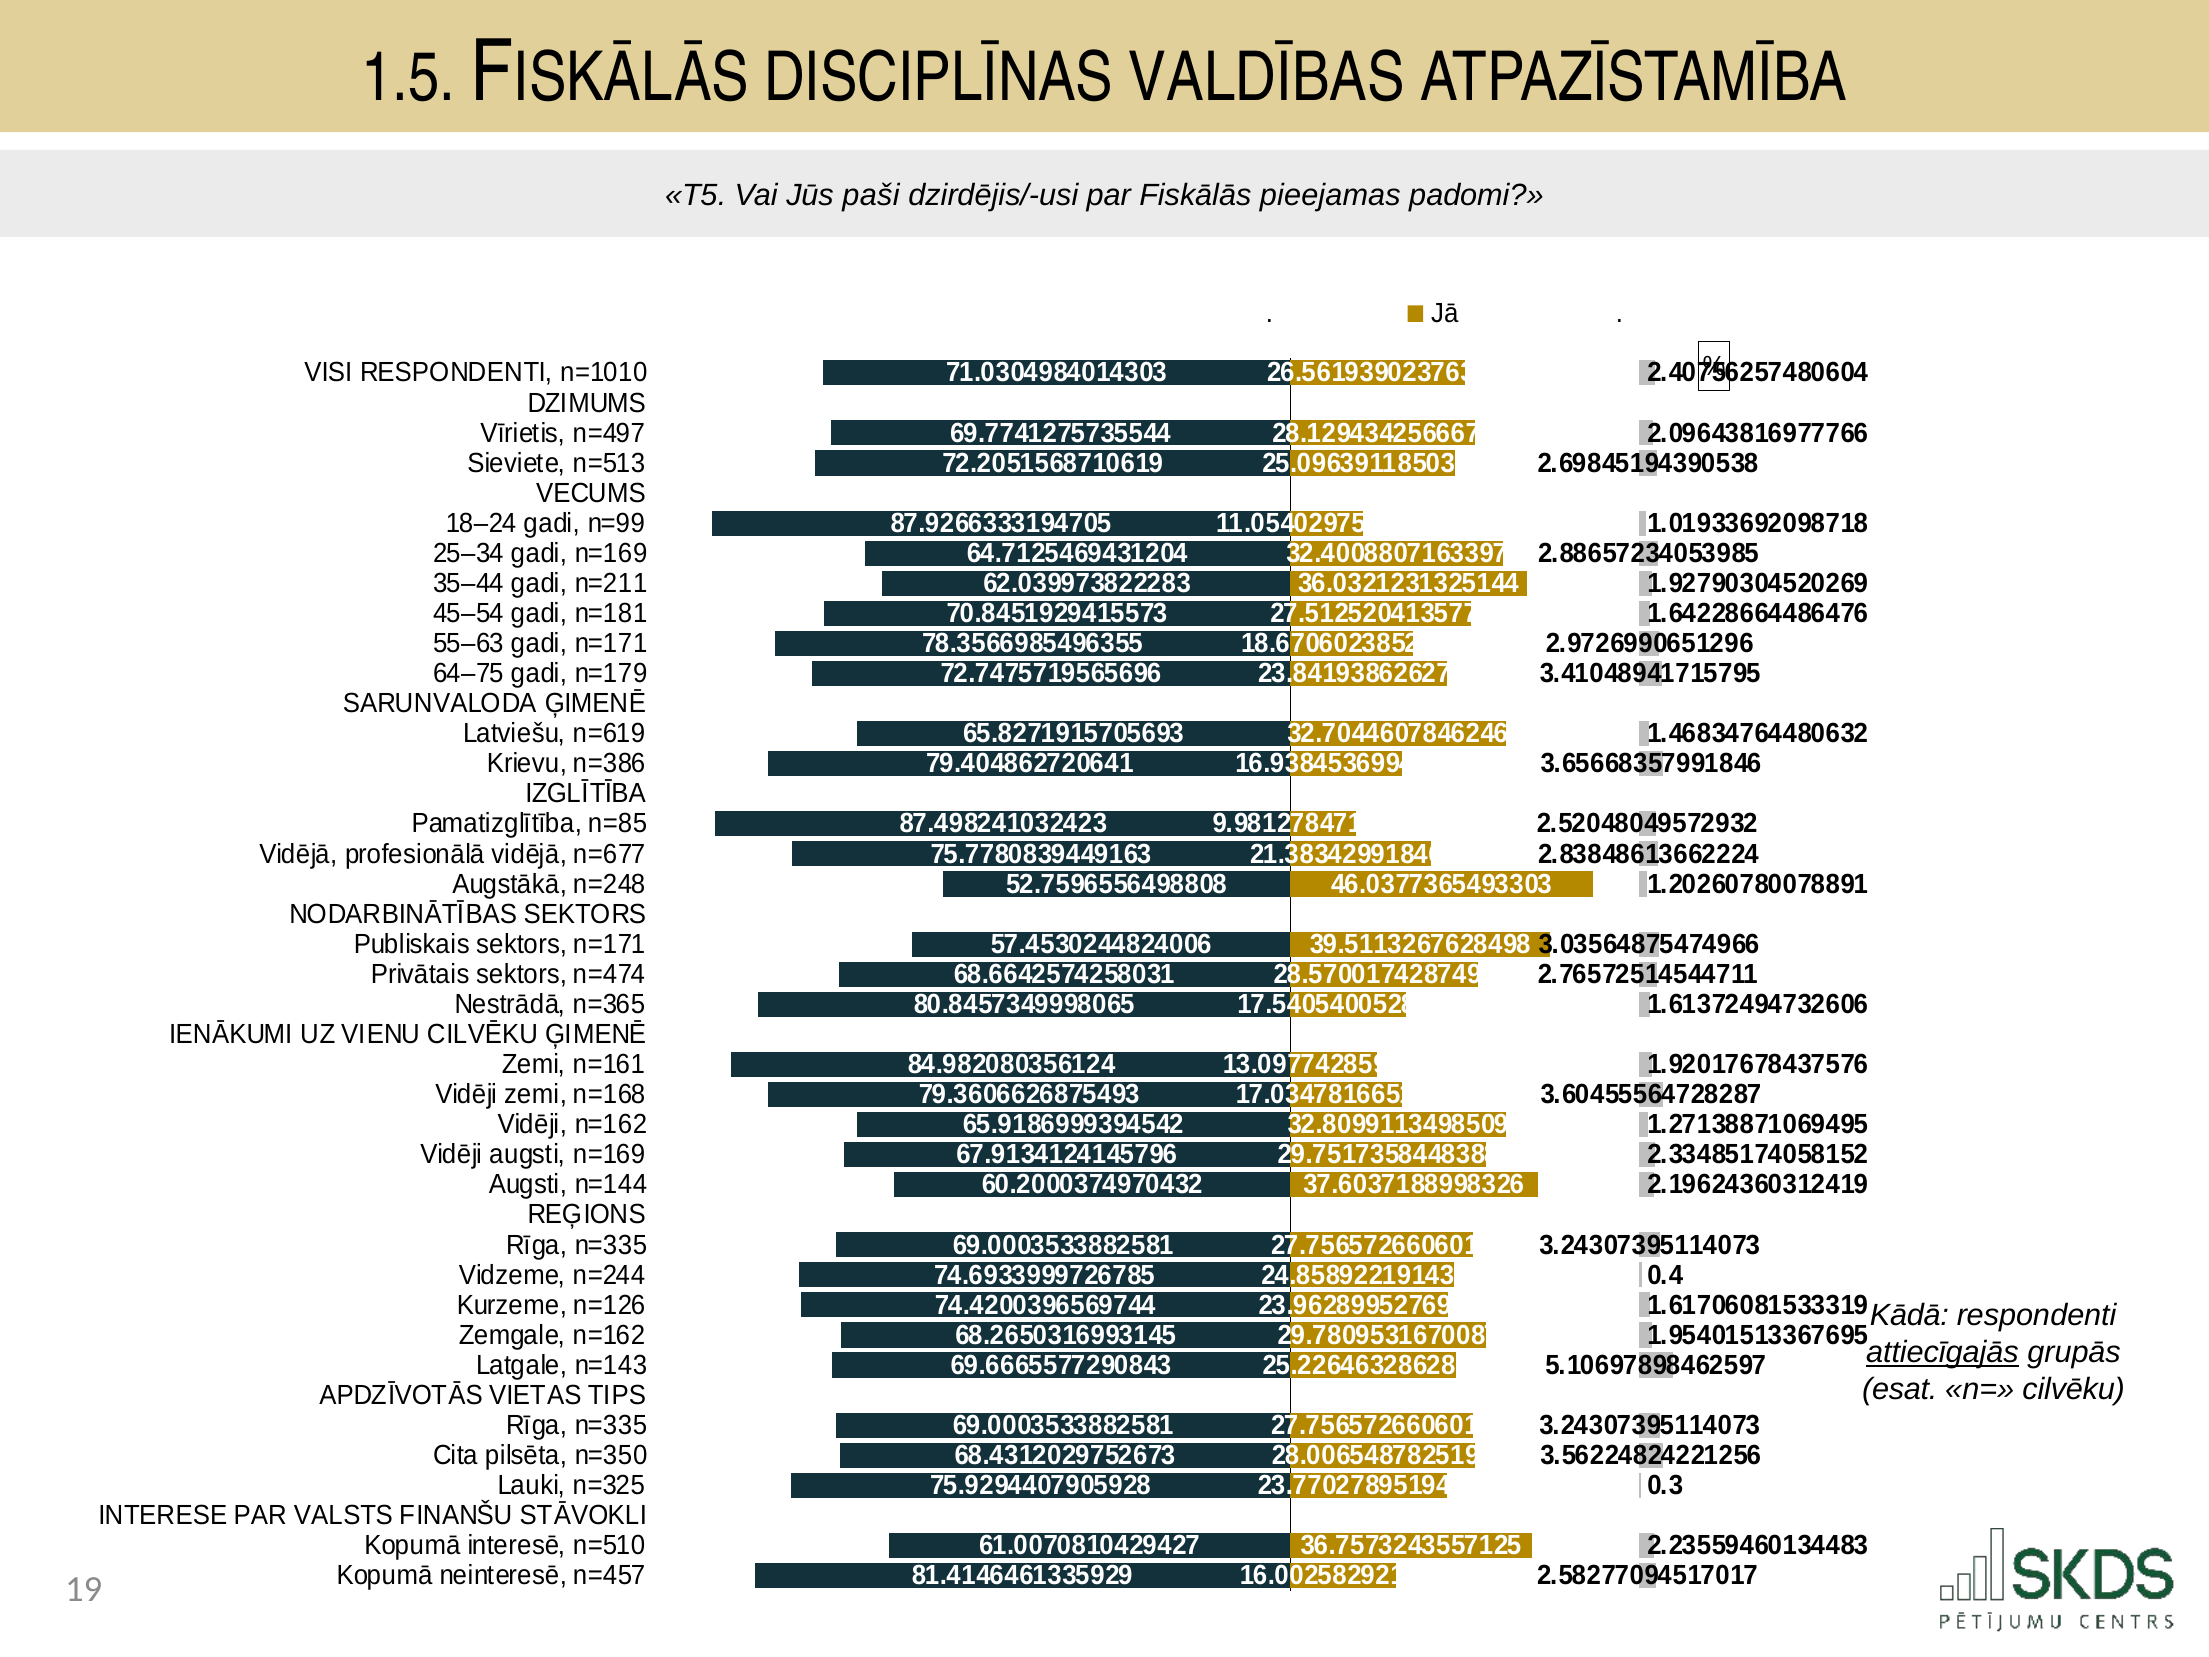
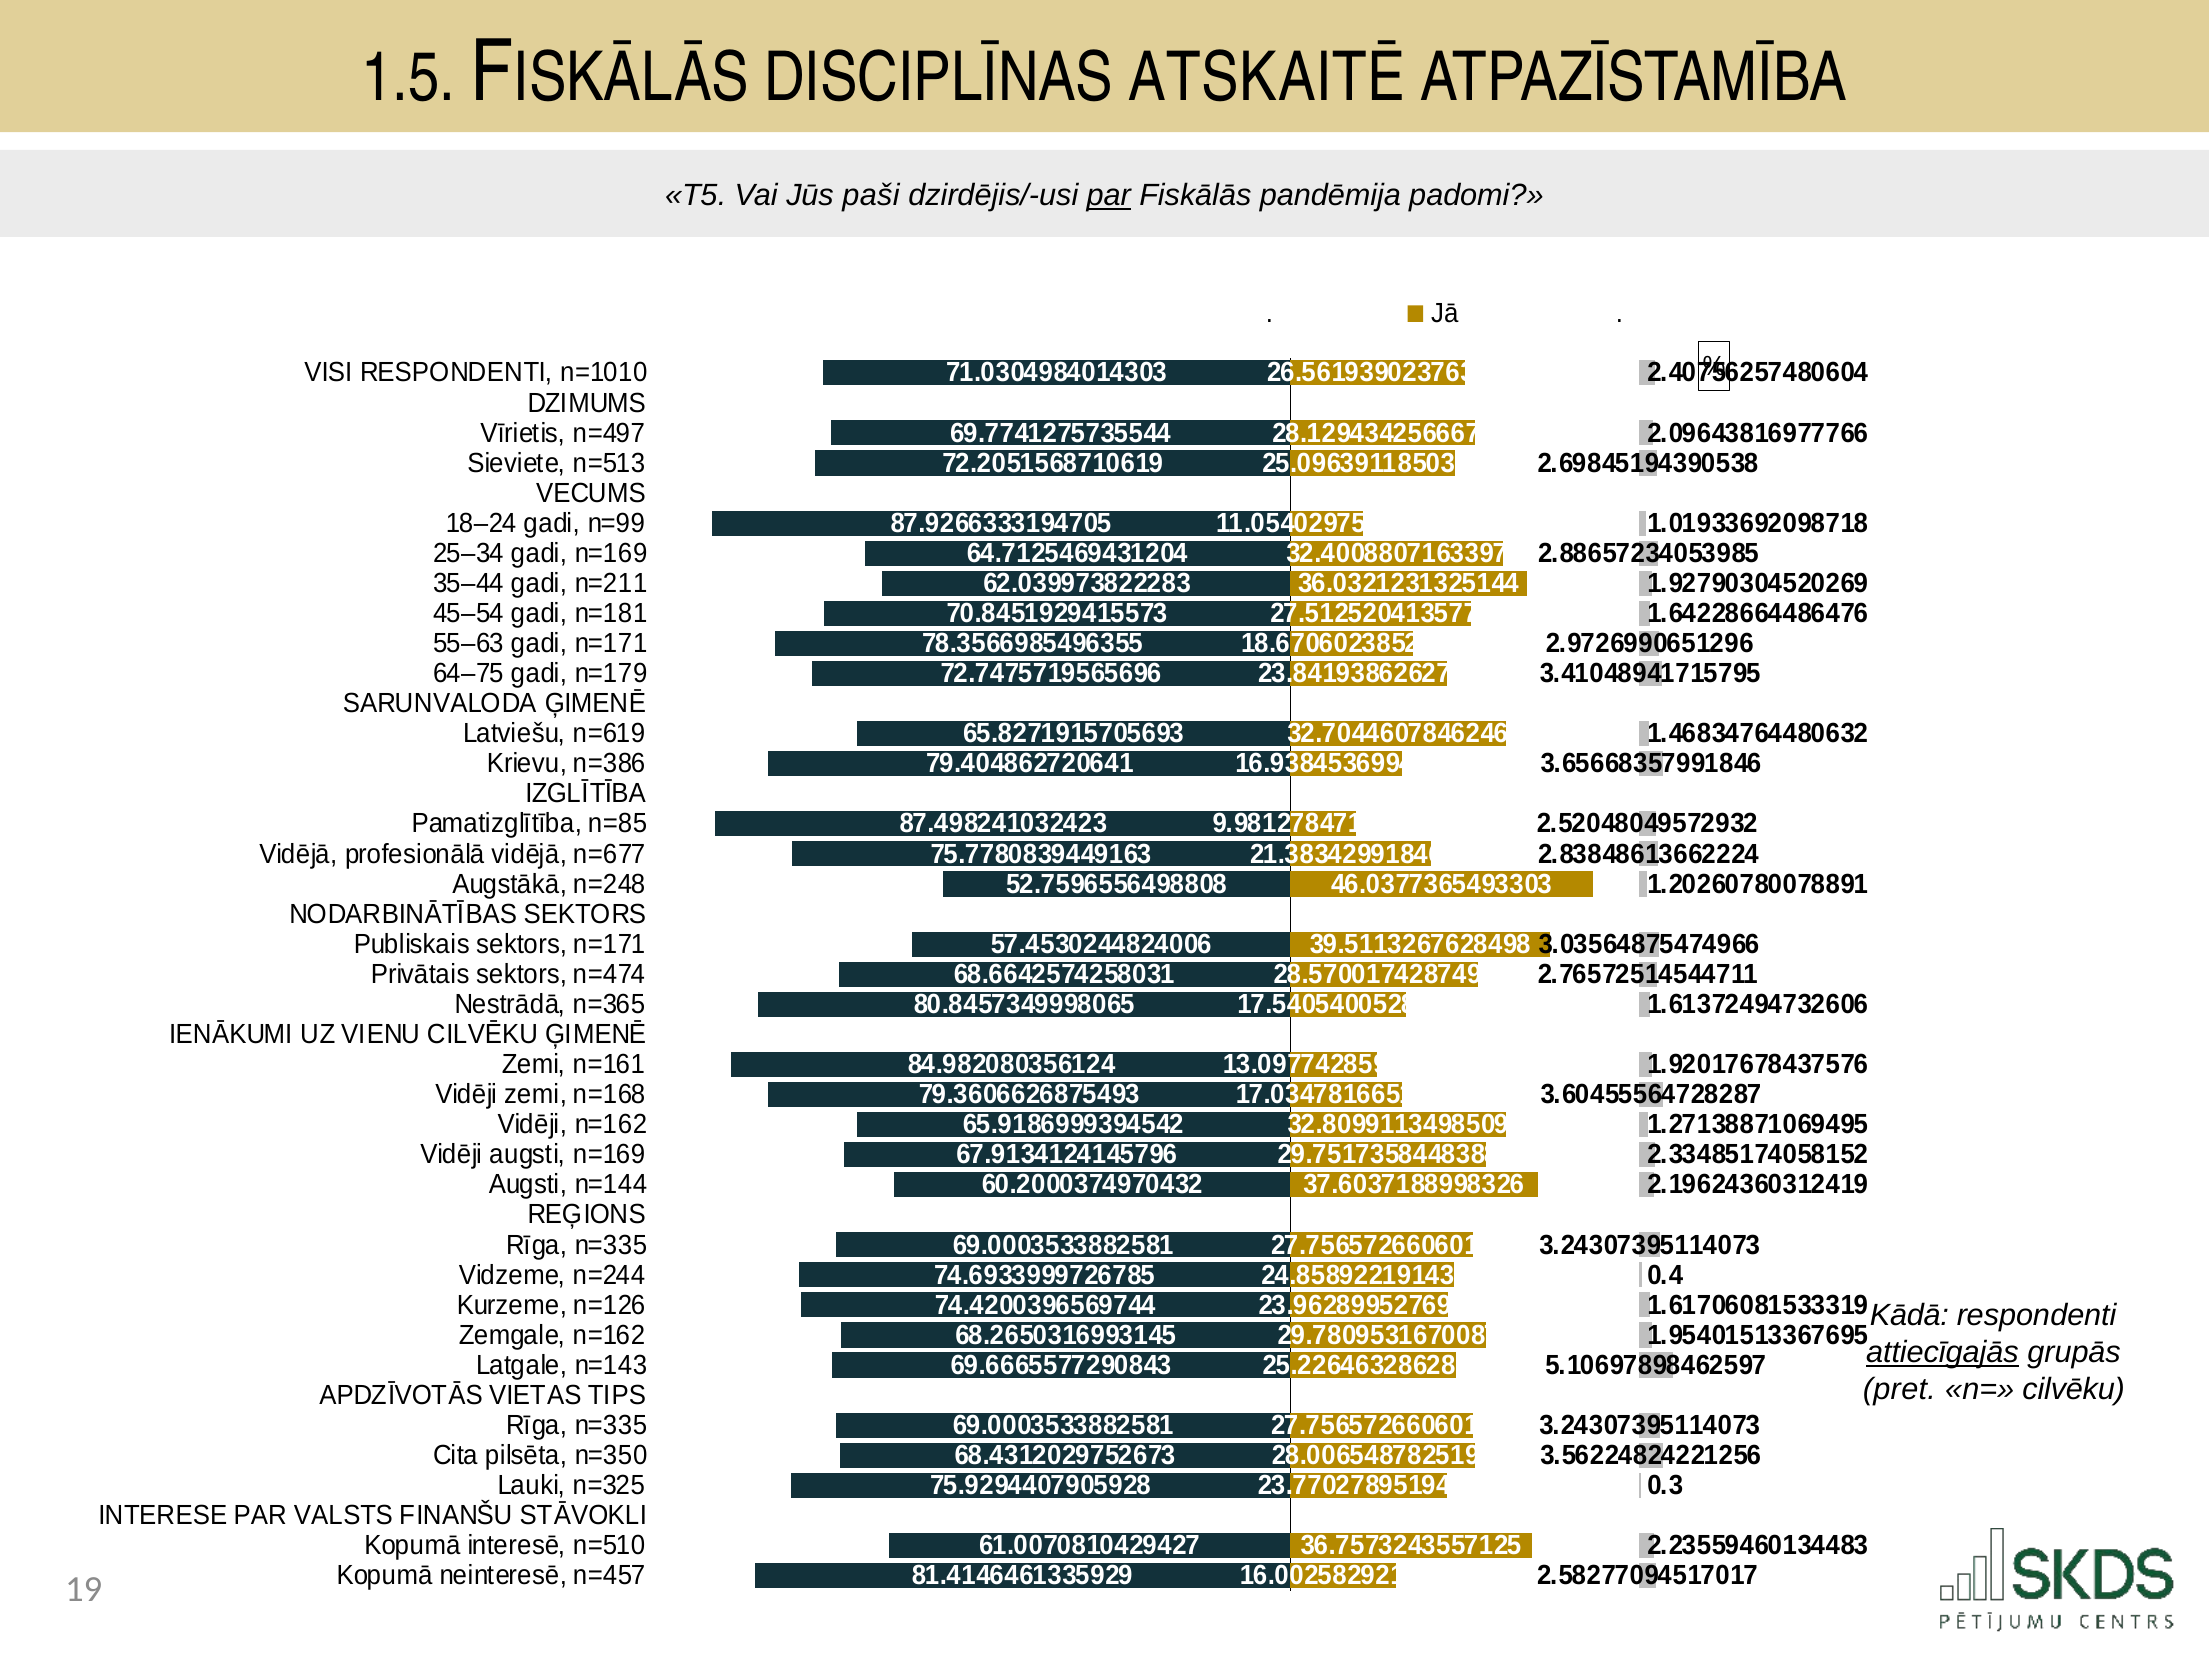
VALDĪBAS: VALDĪBAS -> ATSKAITĒ (1267, 78)
par underline: none -> present (1109, 195)
pieejamas: pieejamas -> pandēmija (1330, 195)
esat: esat -> pret (1899, 1389)
